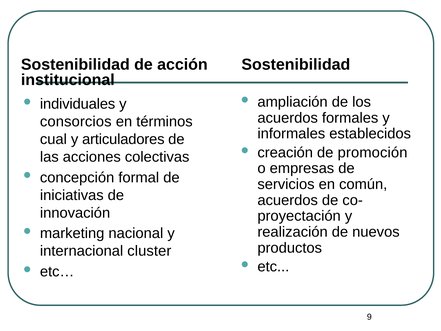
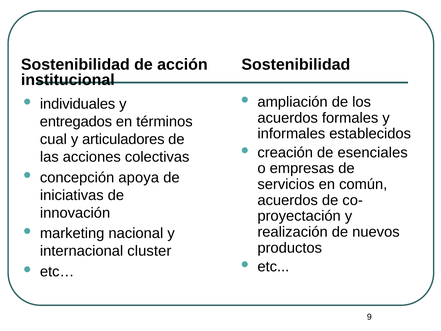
consorcios: consorcios -> entregados (76, 122)
promoción: promoción -> esenciales (373, 152)
formal: formal -> apoya (139, 177)
